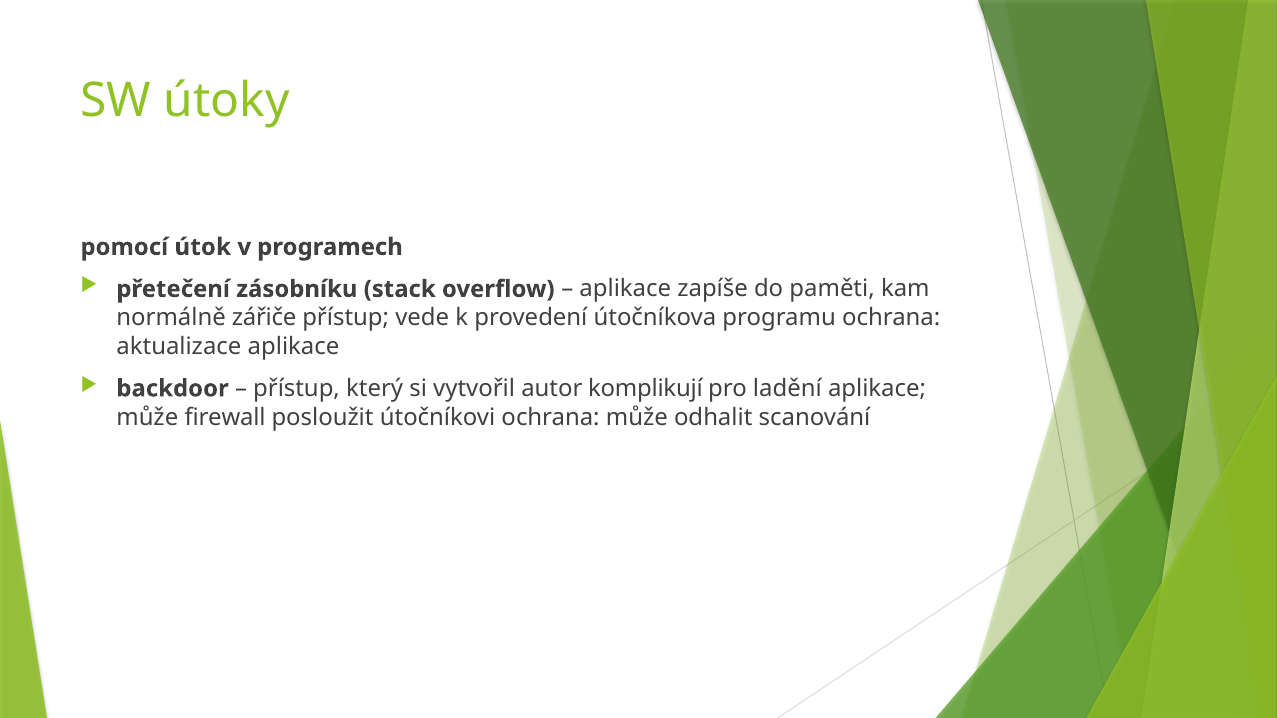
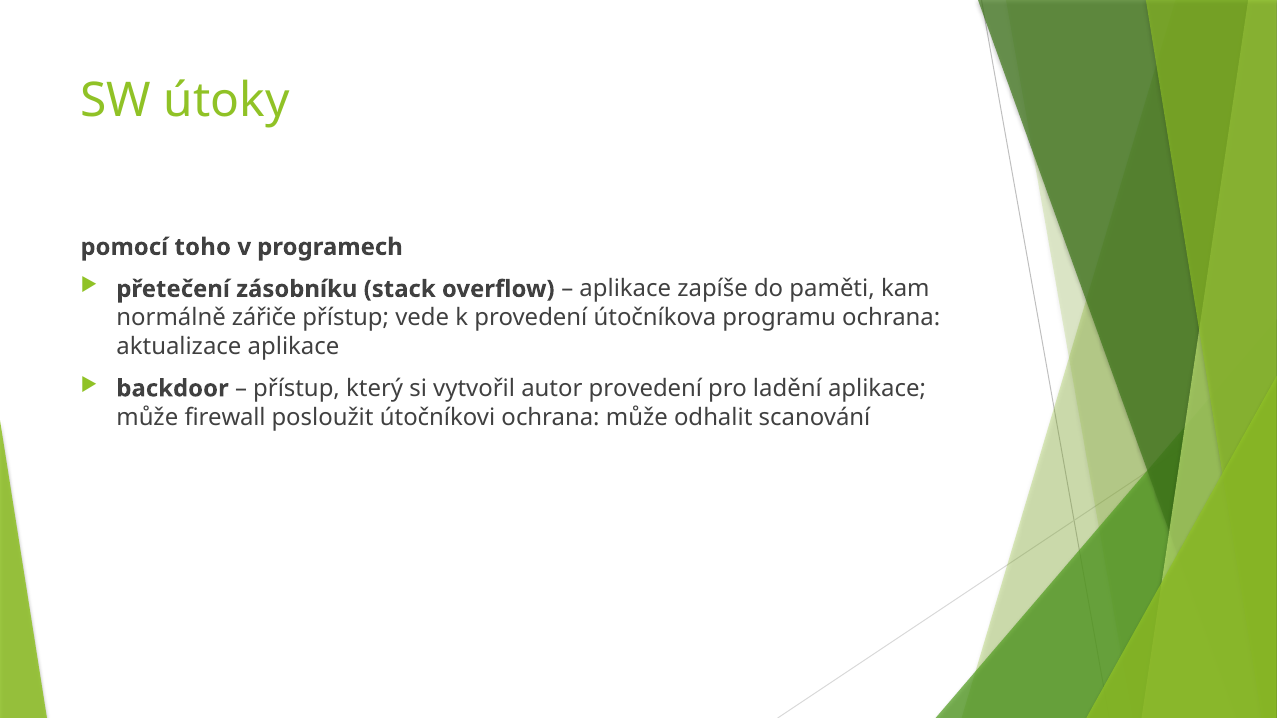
útok: útok -> toho (203, 247)
autor komplikují: komplikují -> provedení (645, 389)
